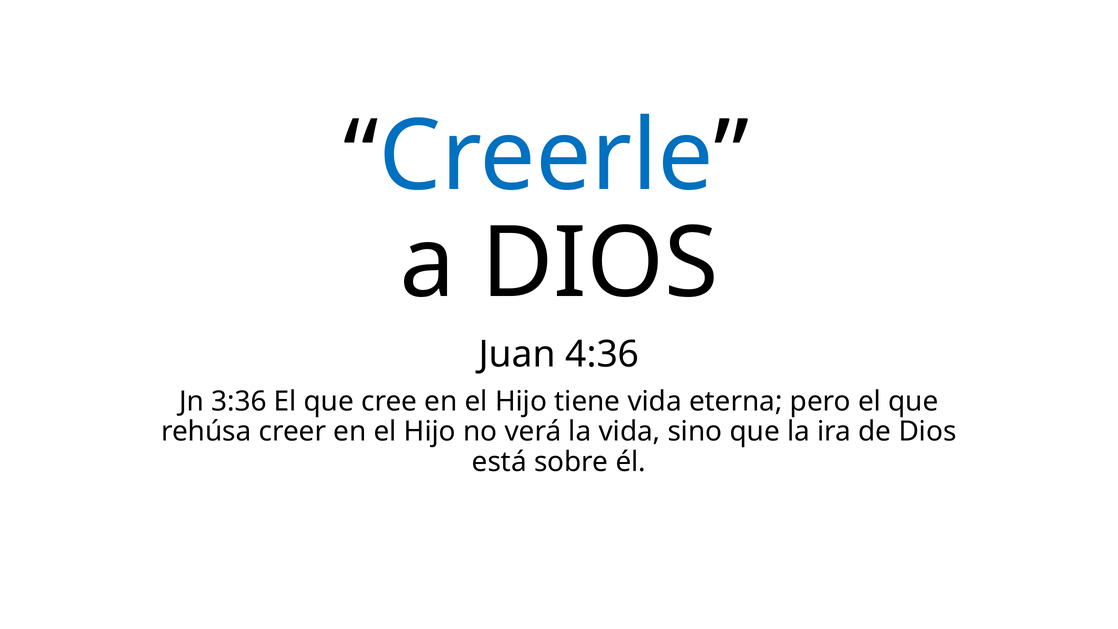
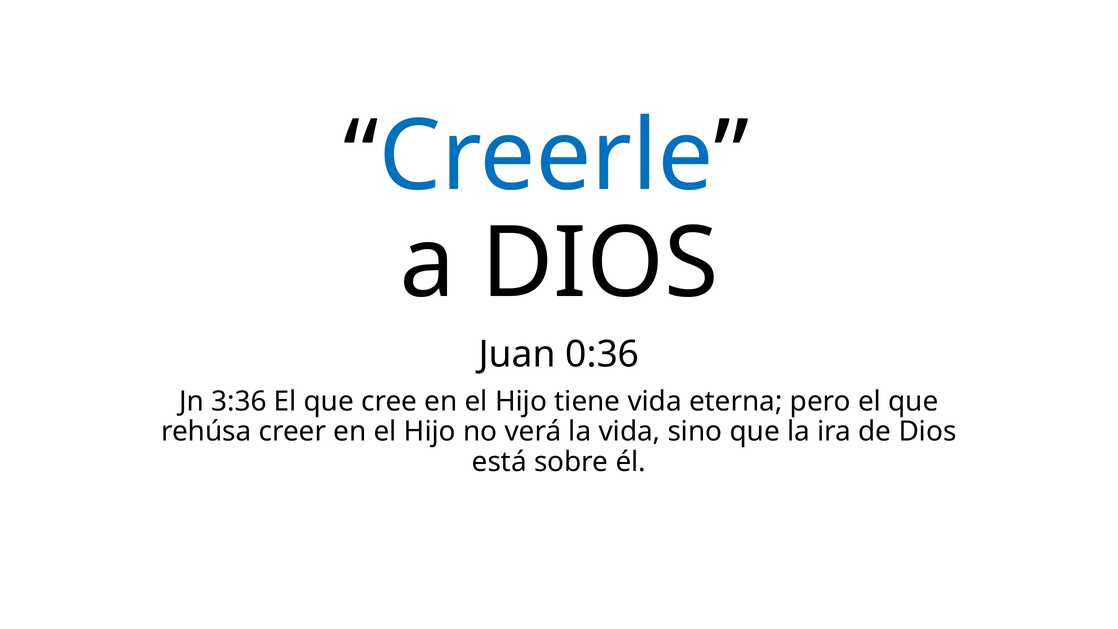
4:36: 4:36 -> 0:36 (602, 354)
